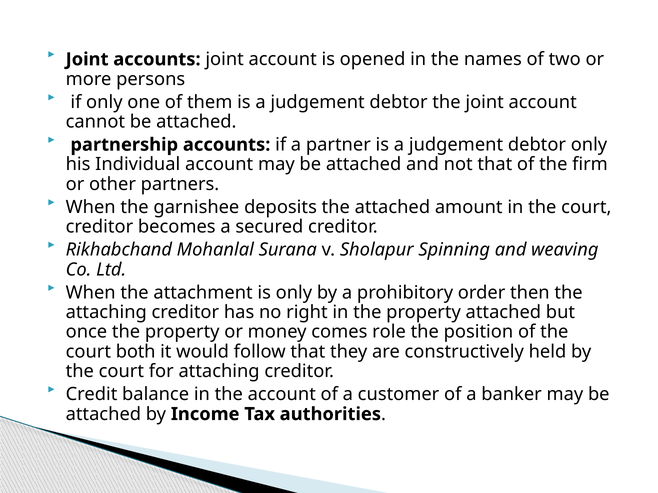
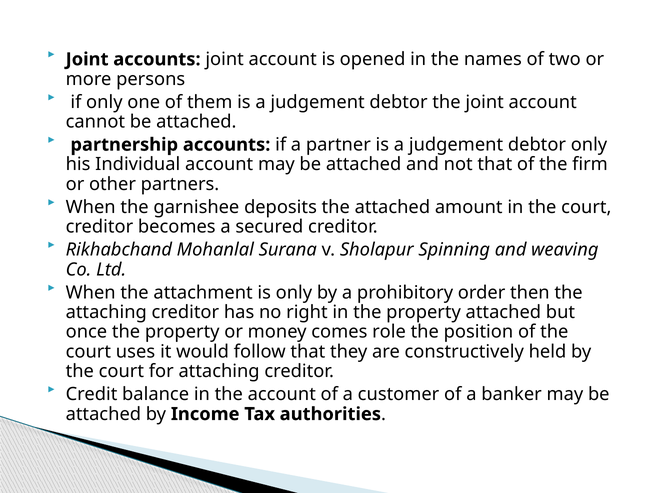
both: both -> uses (136, 352)
